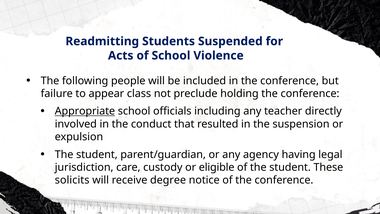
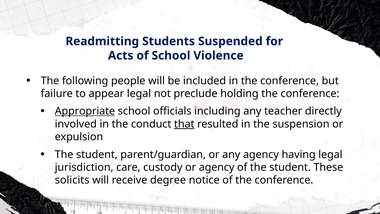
appear class: class -> legal (139, 93)
that underline: none -> present (184, 124)
or eligible: eligible -> agency (217, 167)
